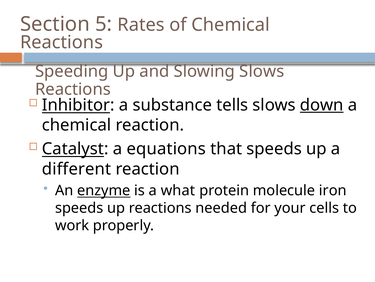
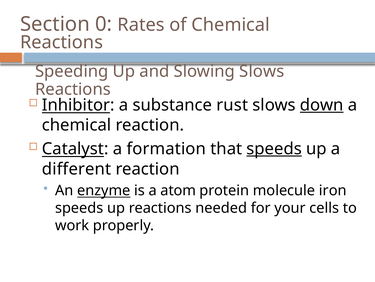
5: 5 -> 0 (104, 24)
tells: tells -> rust (232, 105)
equations: equations -> formation (166, 149)
speeds underline: none -> present (274, 149)
what: what -> atom (178, 190)
